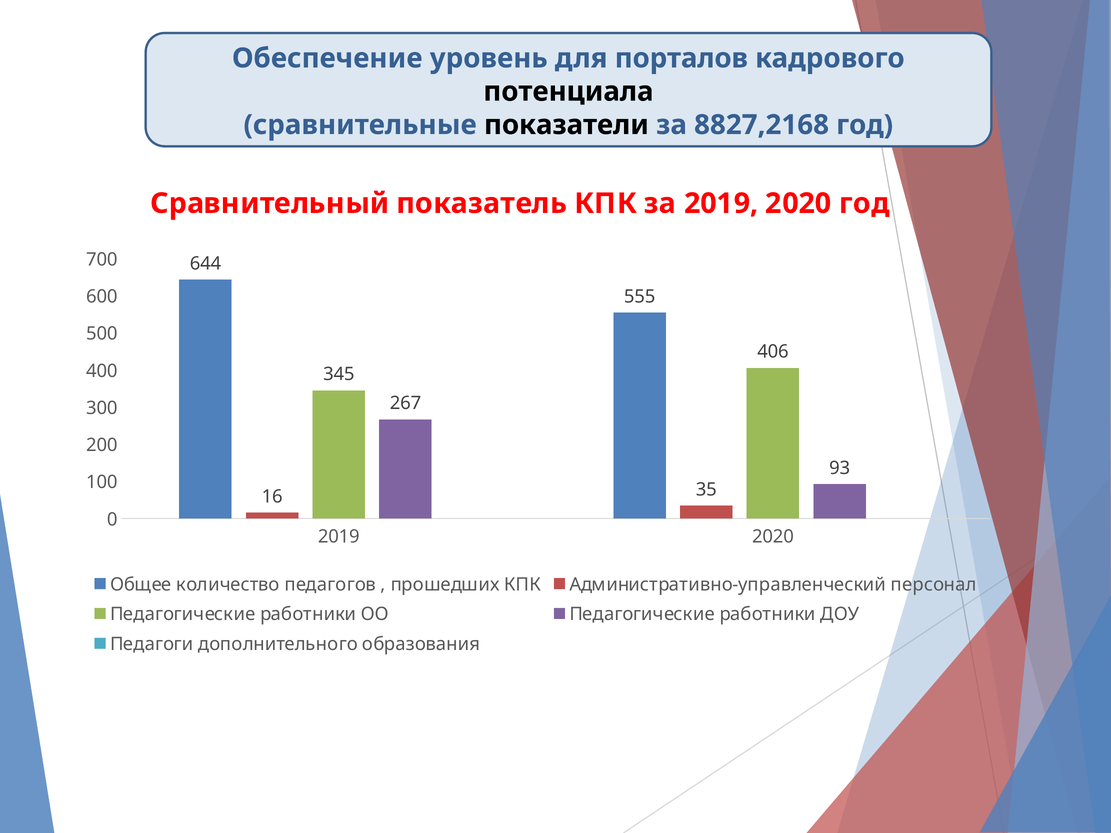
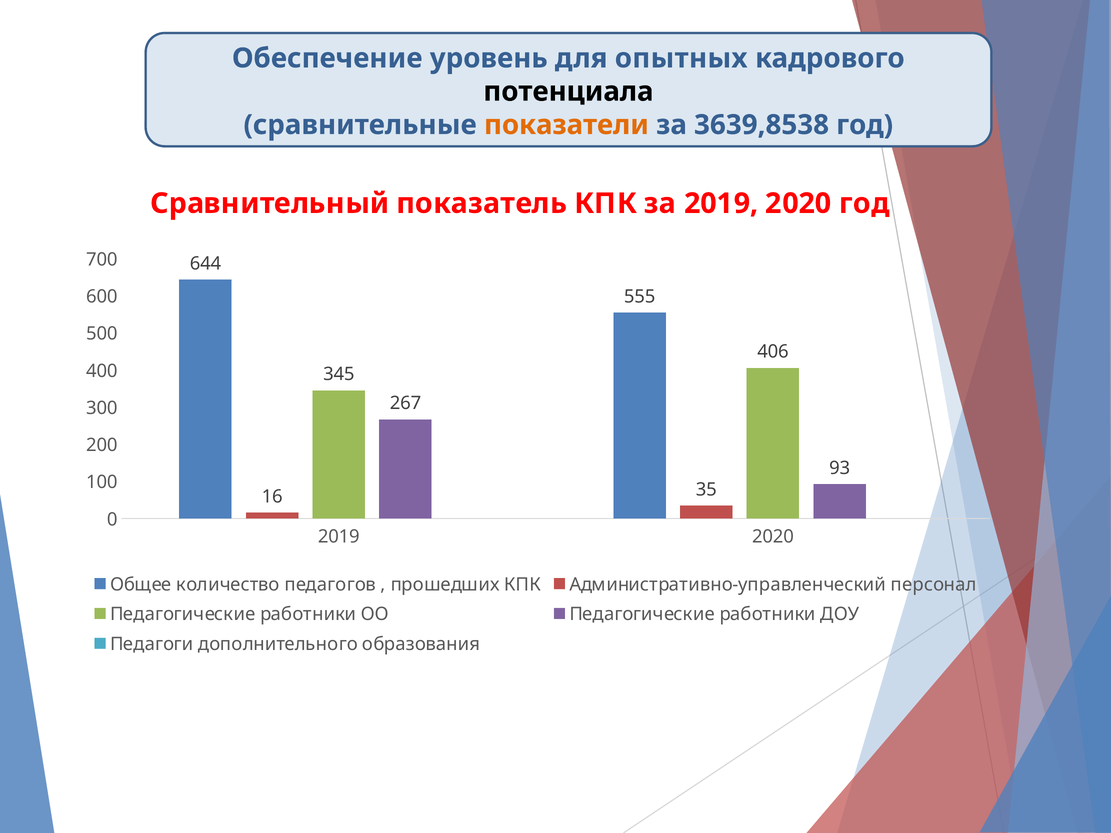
порталов: порталов -> опытных (681, 58)
показатели colour: black -> orange (566, 125)
8827,2168: 8827,2168 -> 3639,8538 (762, 125)
